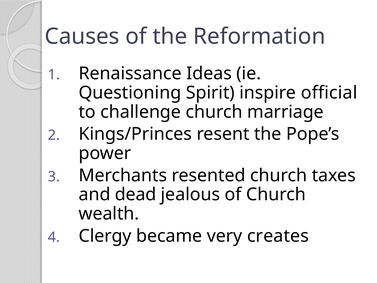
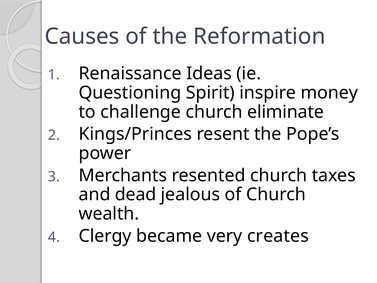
official: official -> money (329, 93)
marriage: marriage -> eliminate (286, 112)
